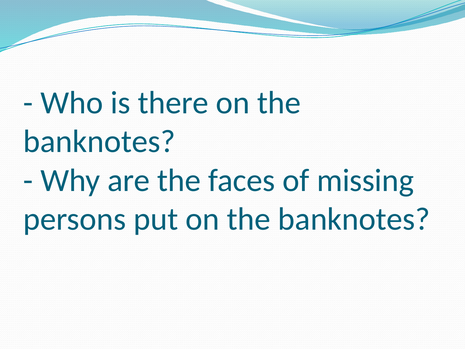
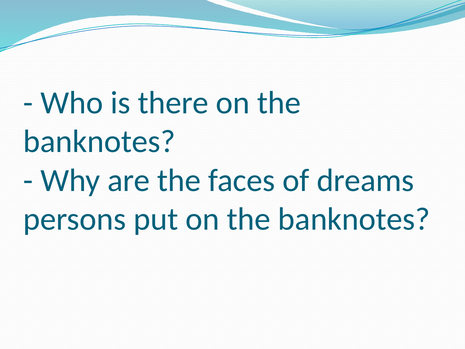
missing: missing -> dreams (365, 180)
